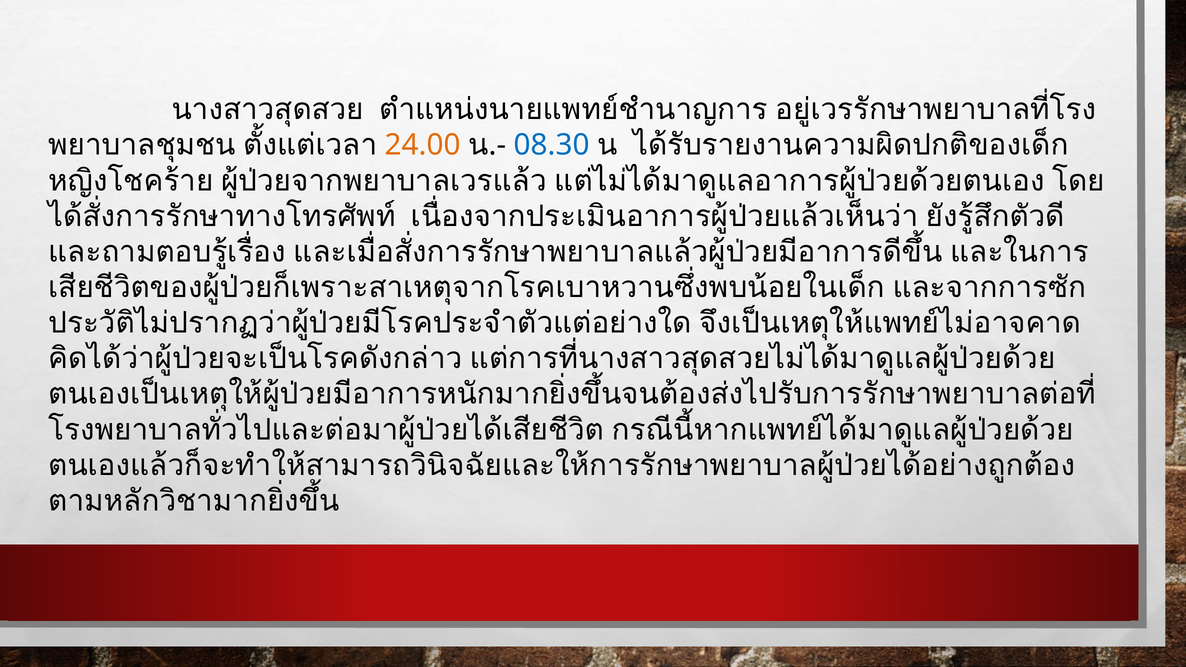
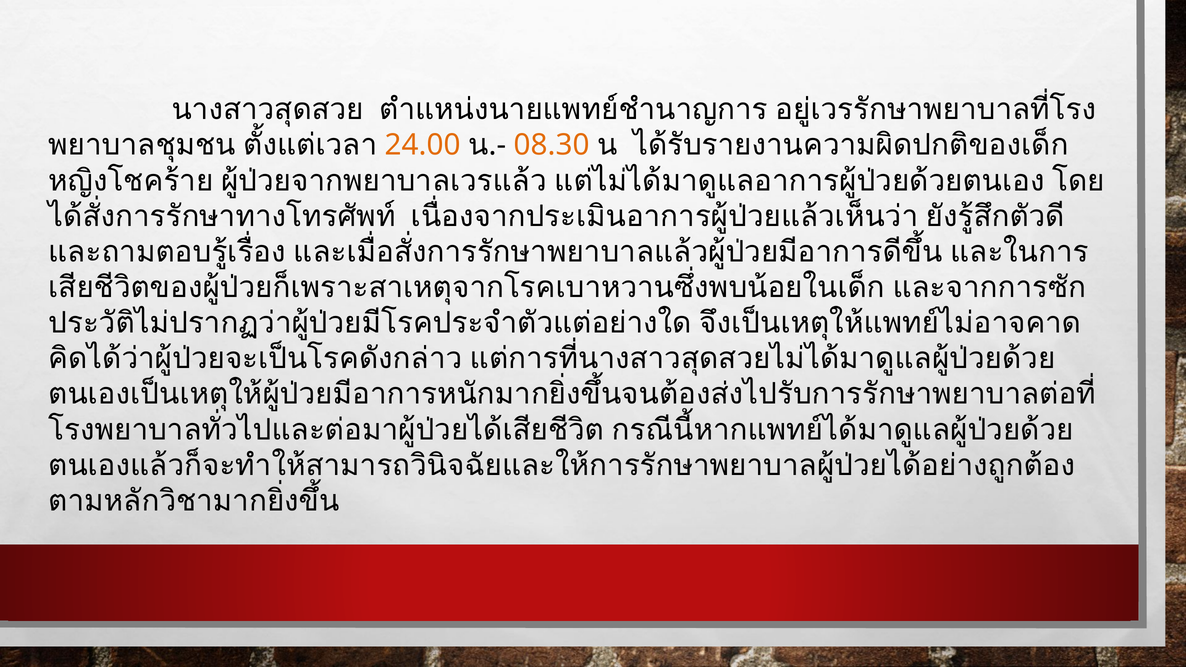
08.30 colour: blue -> orange (552, 145)
